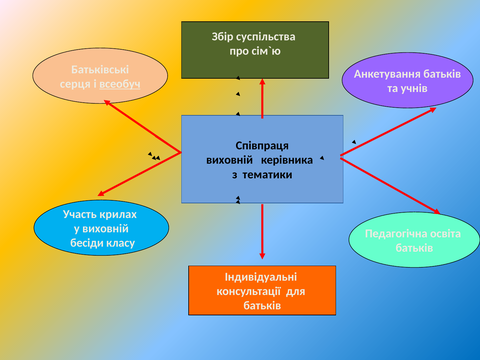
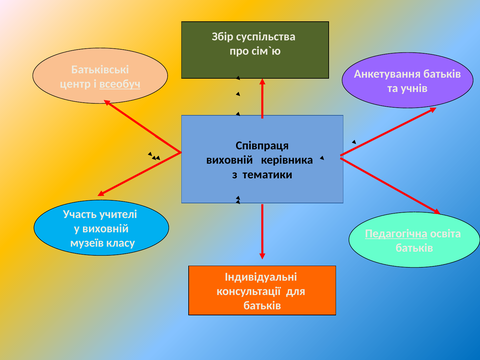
серця: серця -> центр (75, 84)
крилах: крилах -> учителі (118, 214)
Педагогічна underline: none -> present (396, 233)
бесіди: бесіди -> музеїв (87, 243)
